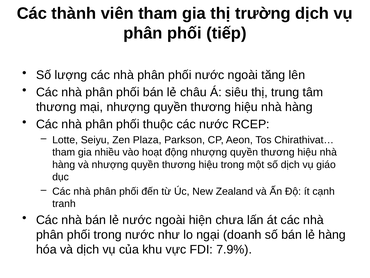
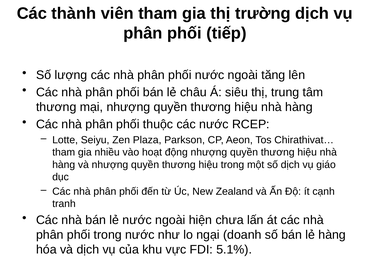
7.9%: 7.9% -> 5.1% (234, 249)
